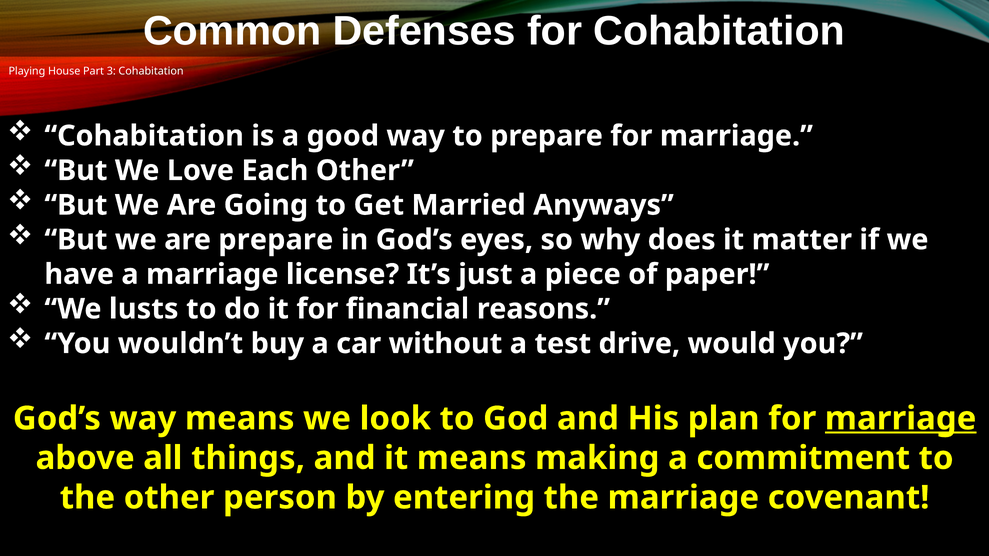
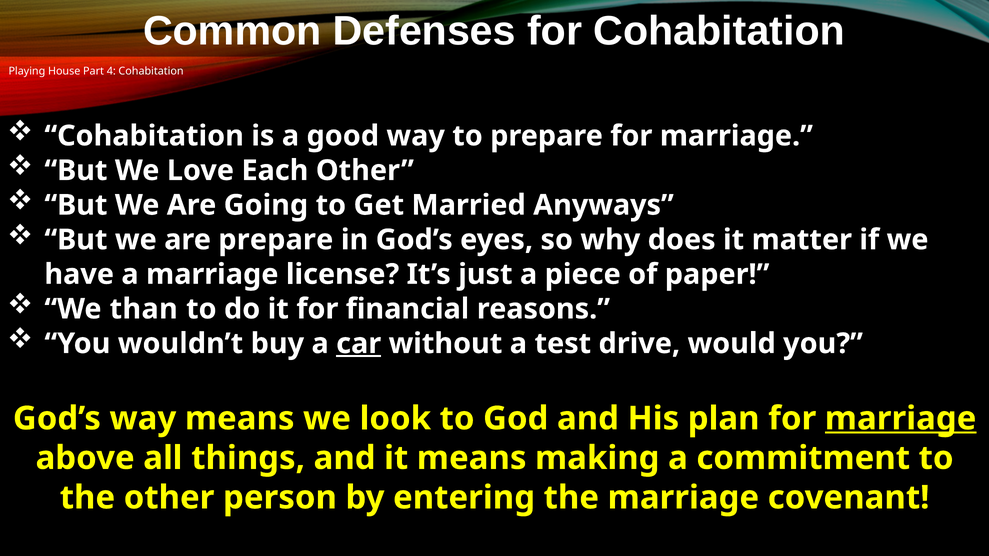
3: 3 -> 4 (111, 71)
lusts: lusts -> than (144, 309)
car underline: none -> present (359, 344)
